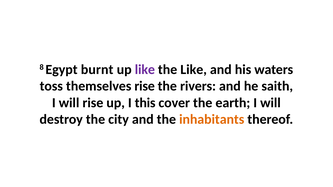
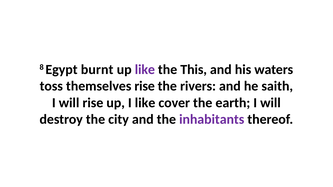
the Like: Like -> This (194, 70)
I this: this -> like (145, 103)
inhabitants colour: orange -> purple (212, 120)
